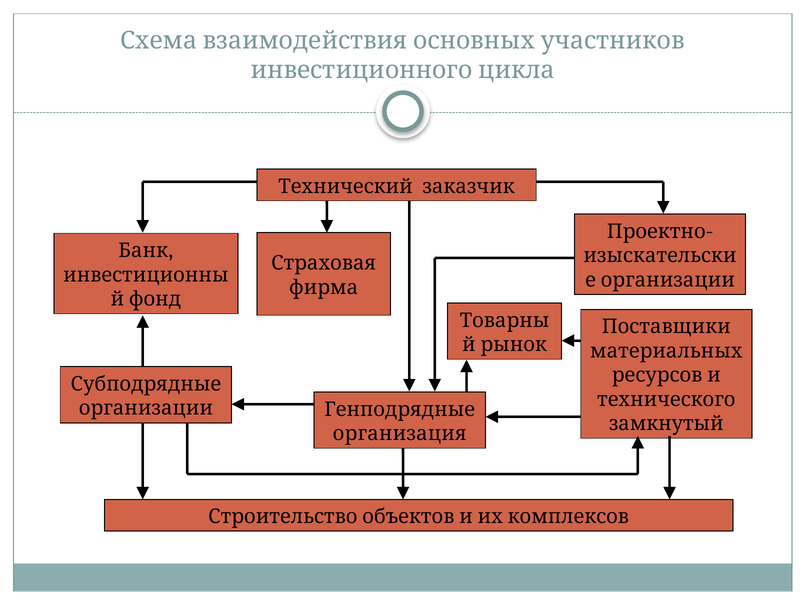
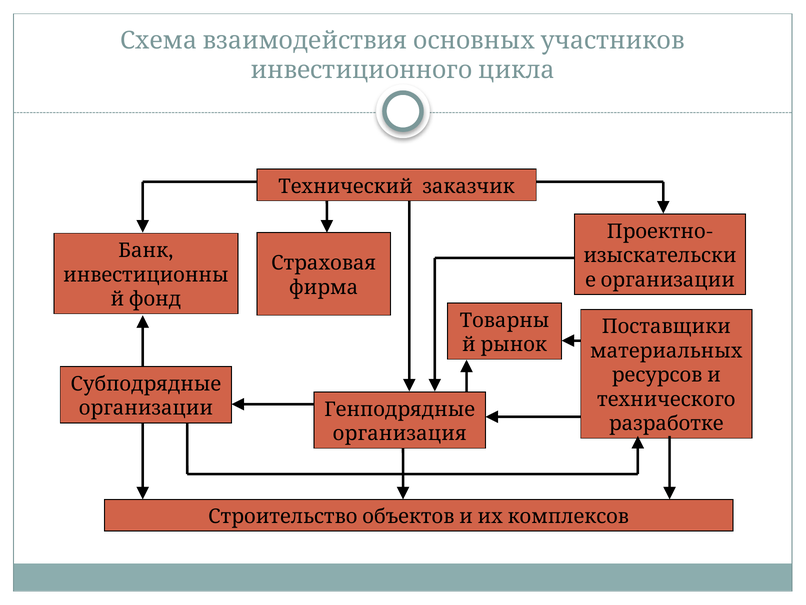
замкнутый: замкнутый -> разработке (666, 423)
